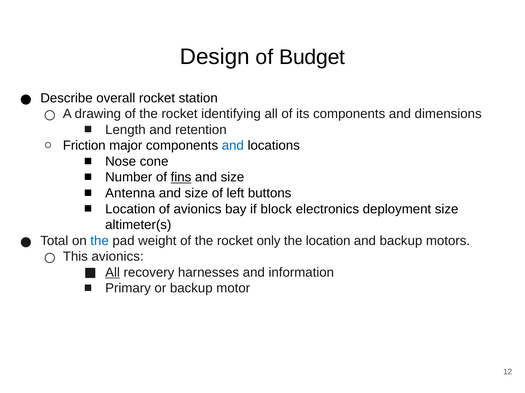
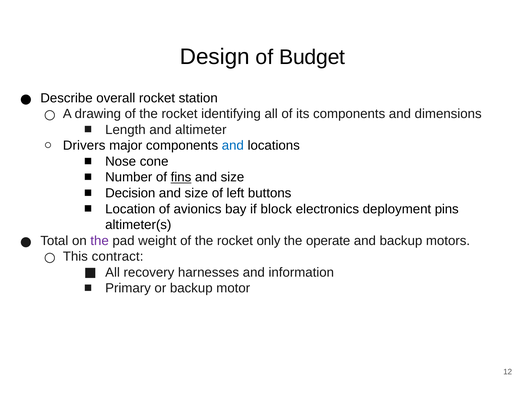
retention: retention -> altimeter (201, 130)
Friction: Friction -> Drivers (84, 146)
Antenna: Antenna -> Decision (130, 193)
deployment size: size -> pins (447, 209)
the colour: blue -> purple (100, 241)
the location: location -> operate (328, 241)
This avionics: avionics -> contract (118, 257)
All underline: present -> none (113, 273)
